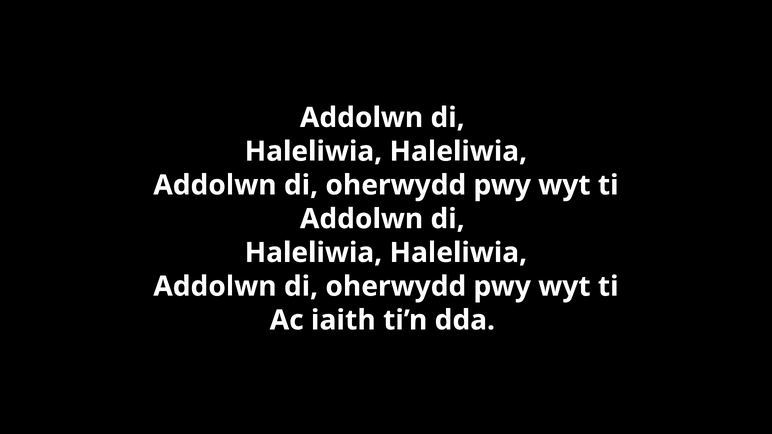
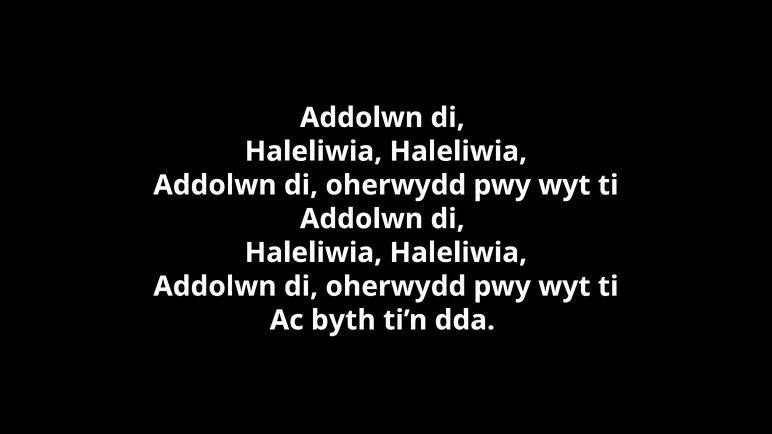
iaith: iaith -> byth (343, 320)
